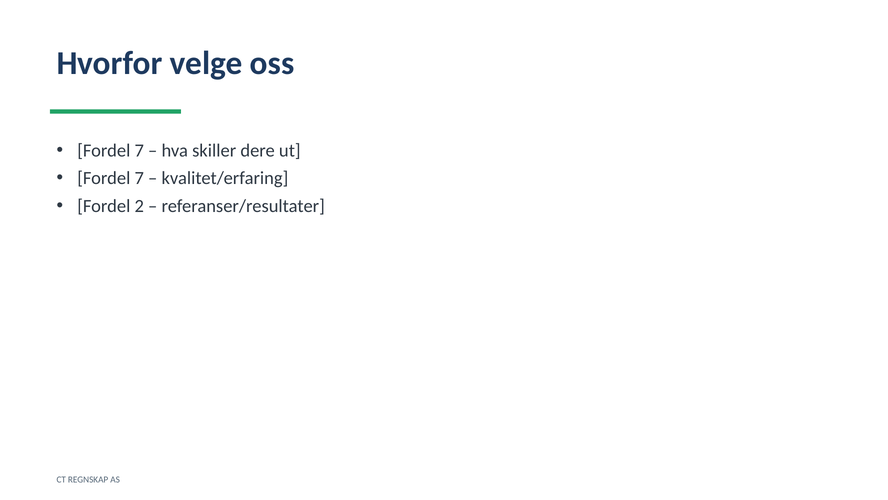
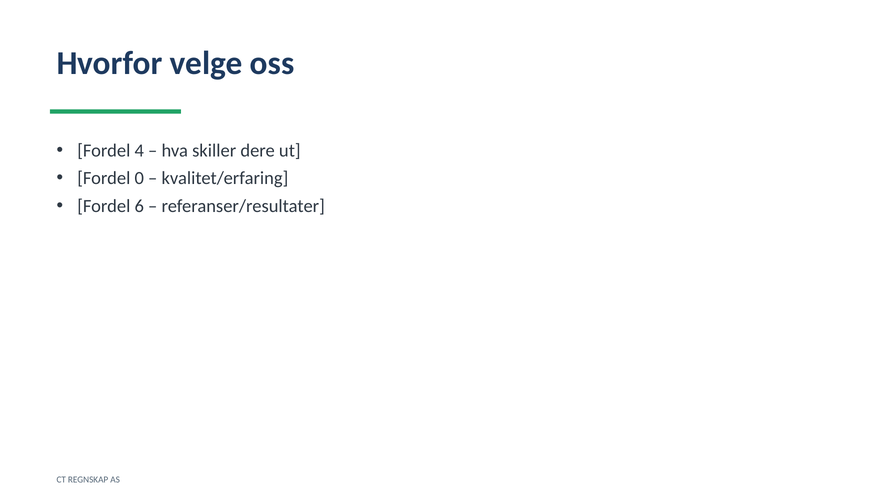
7: 7 -> 4 (139, 150)
7: 7 -> 0 (139, 178)
2: 2 -> 6 (139, 206)
